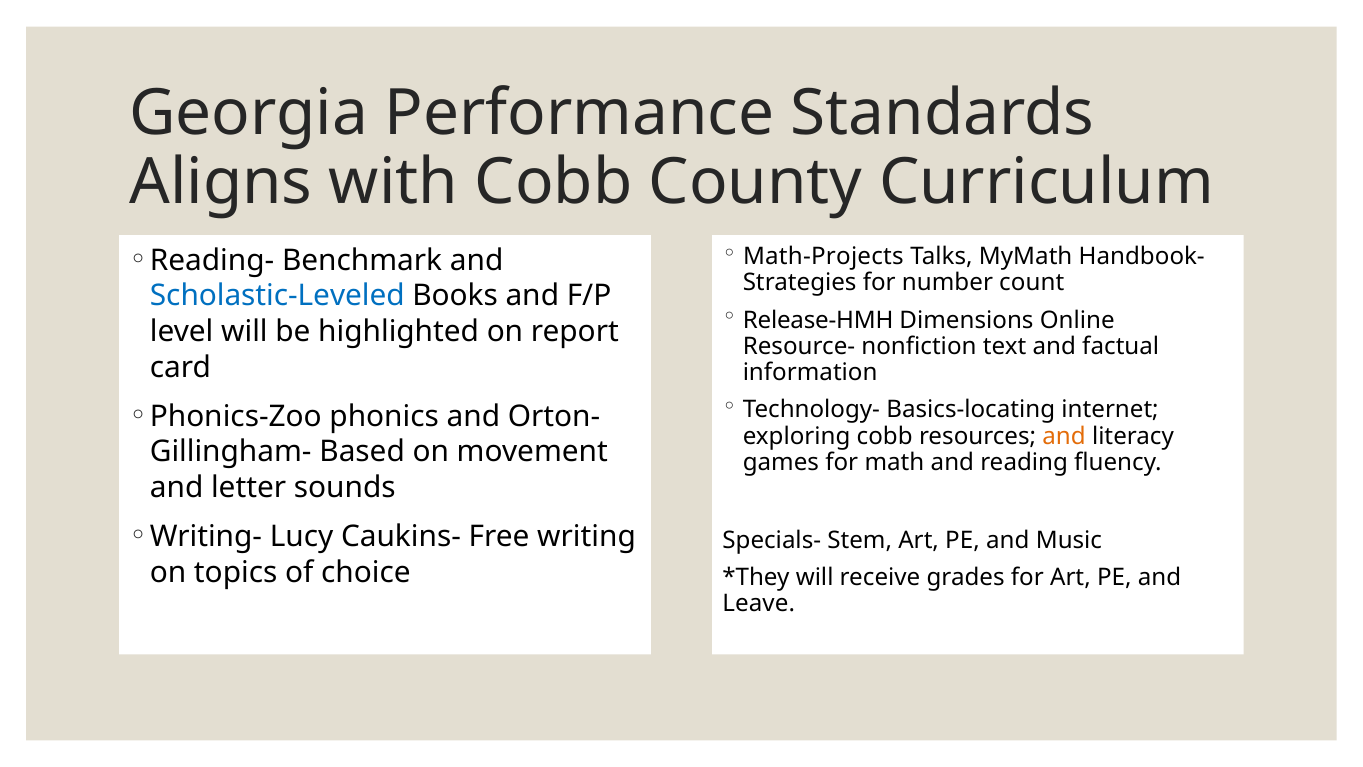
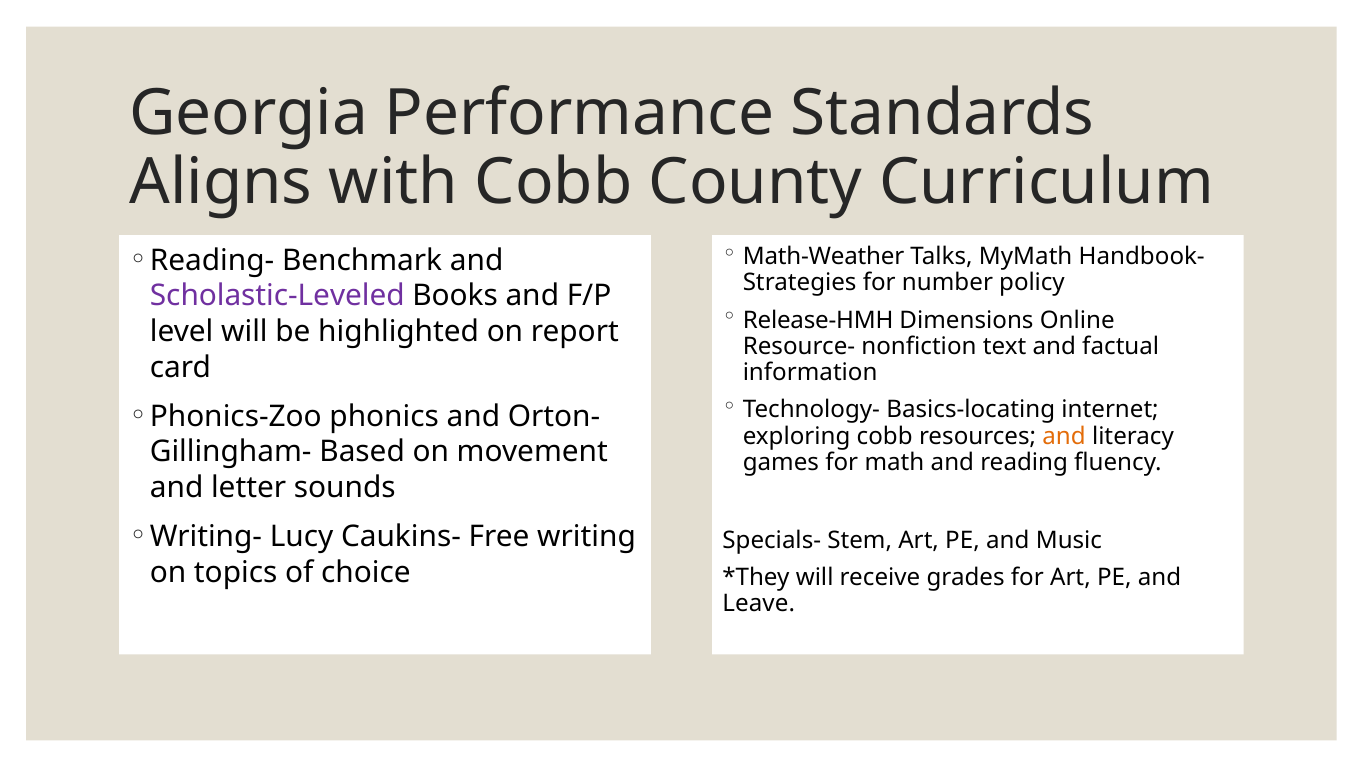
Math-Projects: Math-Projects -> Math-Weather (824, 256)
count: count -> policy (1032, 282)
Scholastic-Leveled colour: blue -> purple (277, 296)
